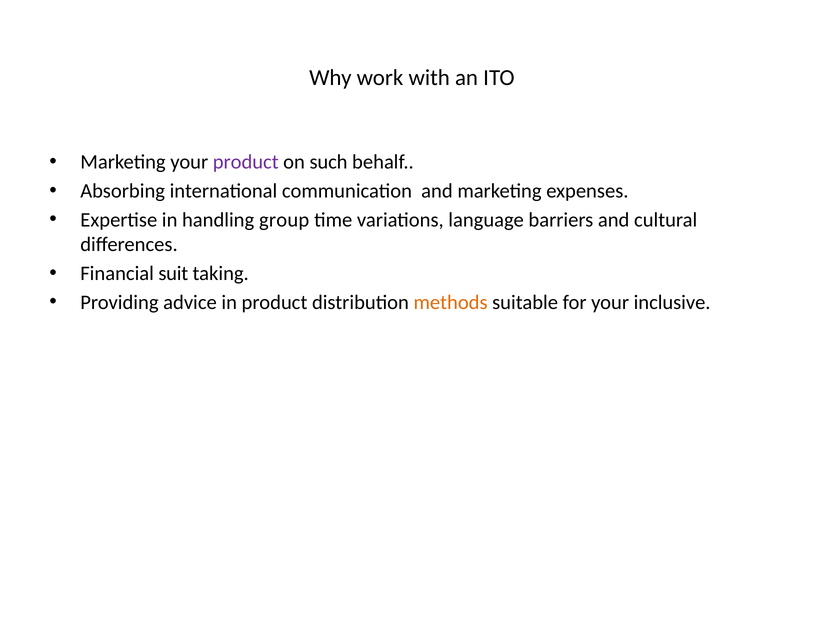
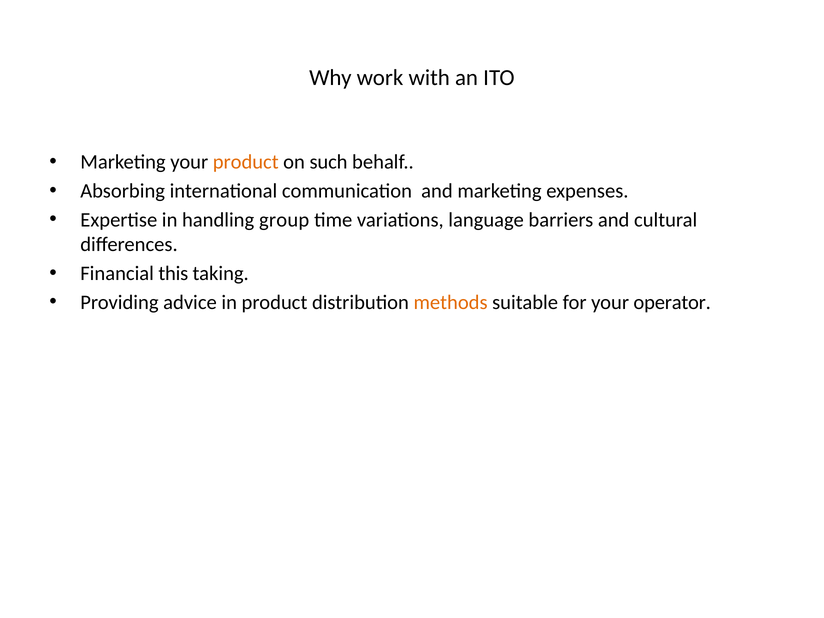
product colour: purple -> orange (246, 162)
suit: suit -> this (173, 273)
inclusive: inclusive -> operator (672, 302)
